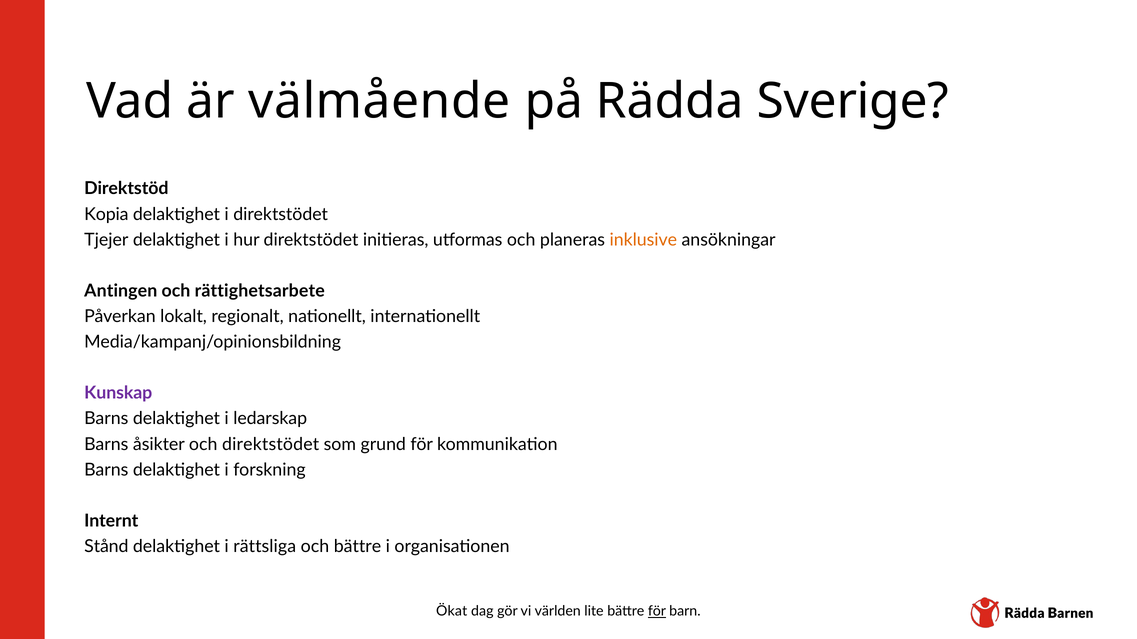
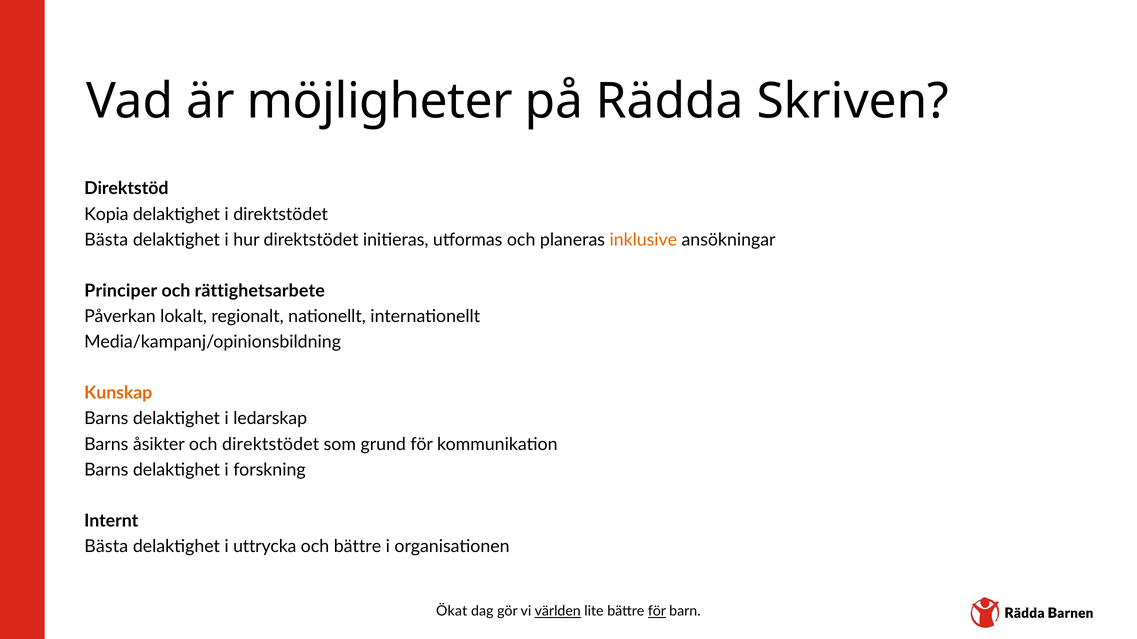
välmående: välmående -> möjligheter (380, 102)
Sverige: Sverige -> Skriven (853, 102)
Tjejer: Tjejer -> Bästa (106, 240)
Antingen: Antingen -> Principer (121, 291)
Kunskap colour: purple -> orange (118, 393)
Stånd: Stånd -> Bästa (106, 547)
rättsliga: rättsliga -> uttrycka (265, 547)
världen underline: none -> present (558, 612)
